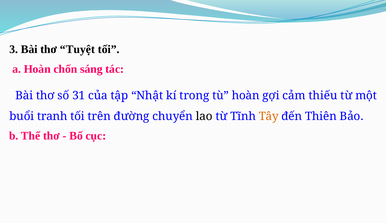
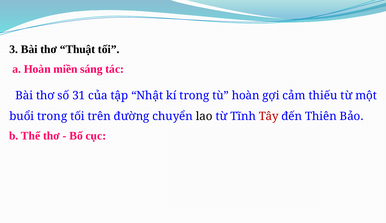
Tuyệt: Tuyệt -> Thuật (78, 49)
chốn: chốn -> miền (65, 69)
buổi tranh: tranh -> trong (52, 116)
Tây colour: orange -> red (269, 116)
